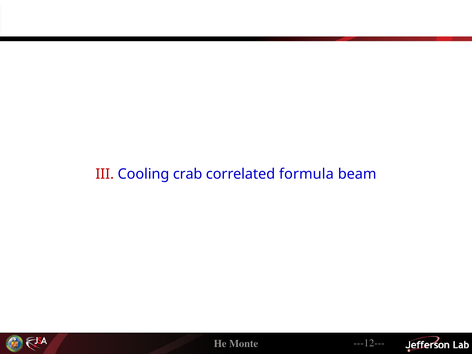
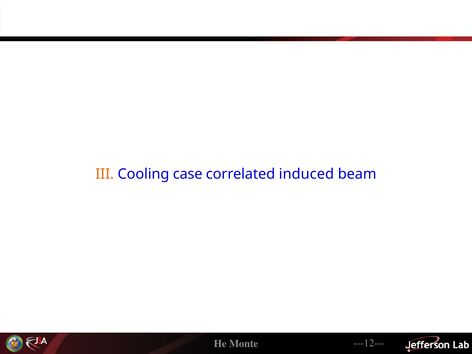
III colour: red -> orange (105, 174)
crab: crab -> case (188, 174)
formula: formula -> induced (306, 174)
